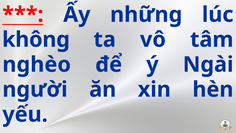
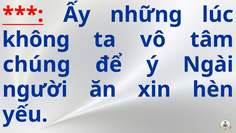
nghèo: nghèo -> chúng (37, 64)
